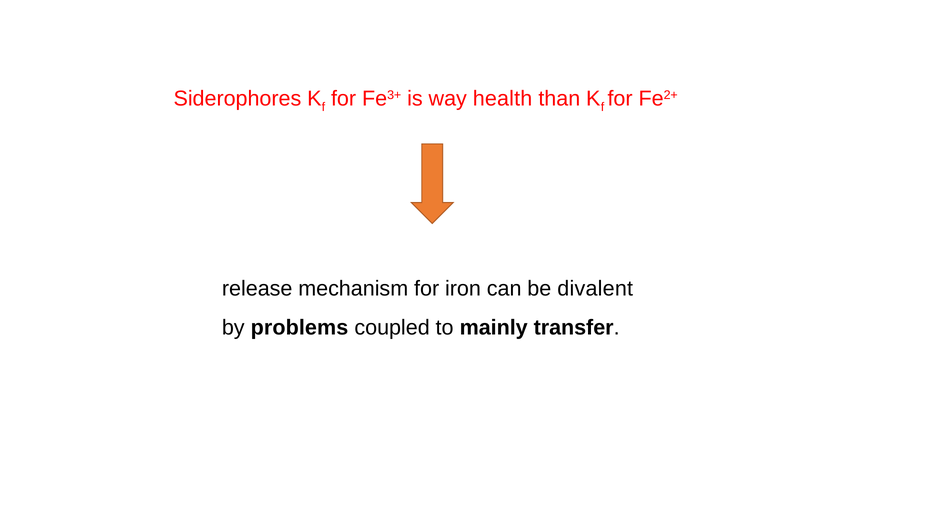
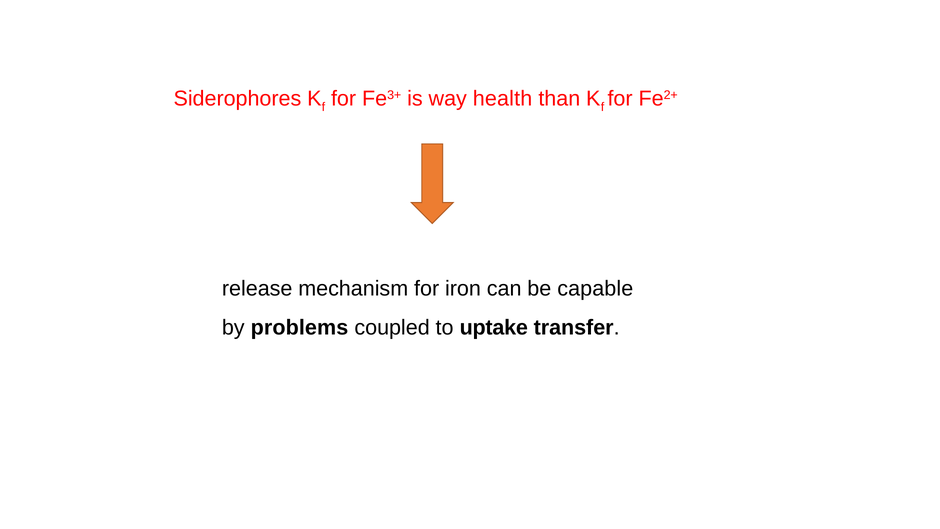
divalent: divalent -> capable (595, 289)
mainly: mainly -> uptake (494, 327)
